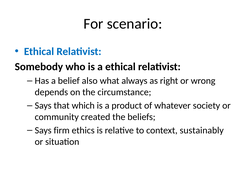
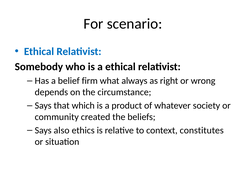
also: also -> firm (90, 81)
firm: firm -> also (62, 131)
sustainably: sustainably -> constitutes (202, 131)
